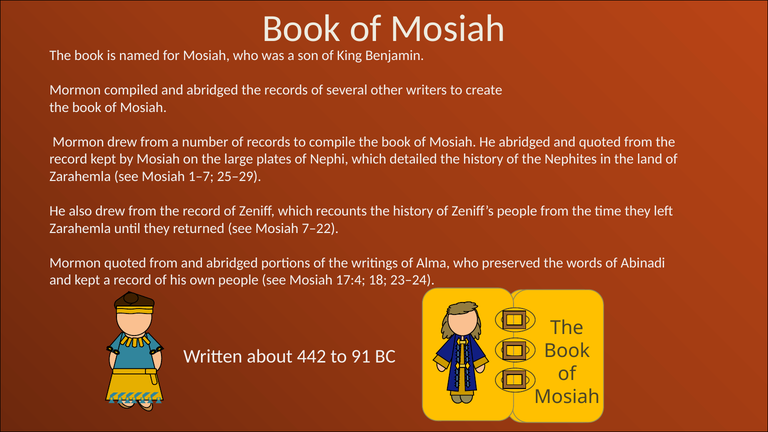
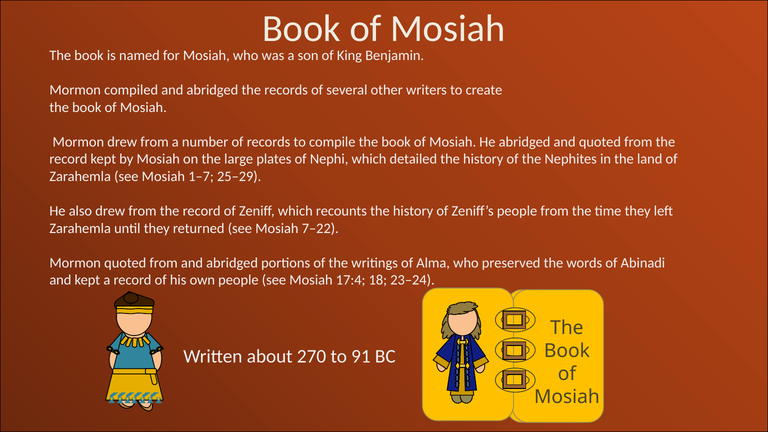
442: 442 -> 270 (312, 356)
